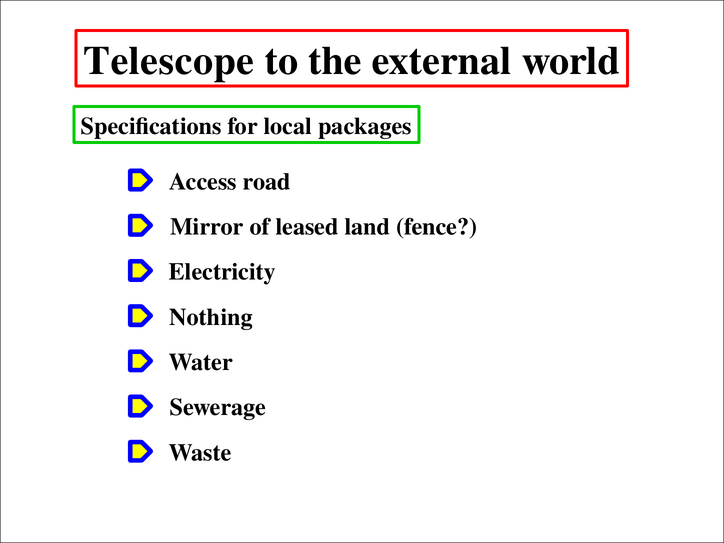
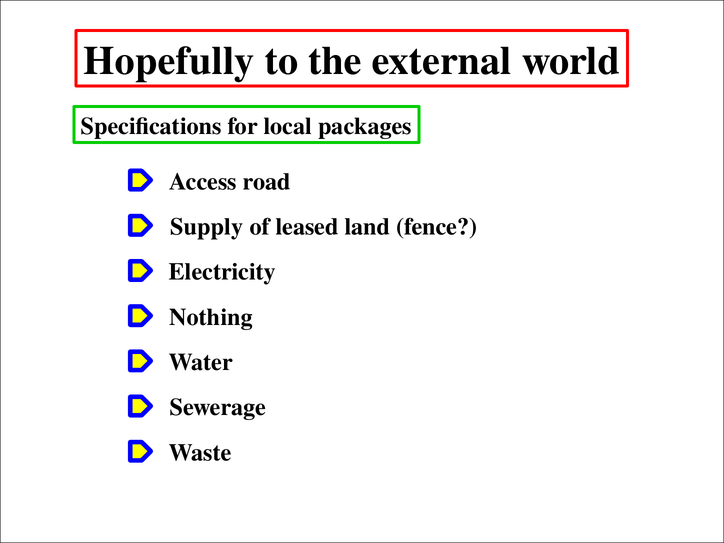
Telescope: Telescope -> Hopefully (169, 61)
Mirror: Mirror -> Supply (207, 227)
